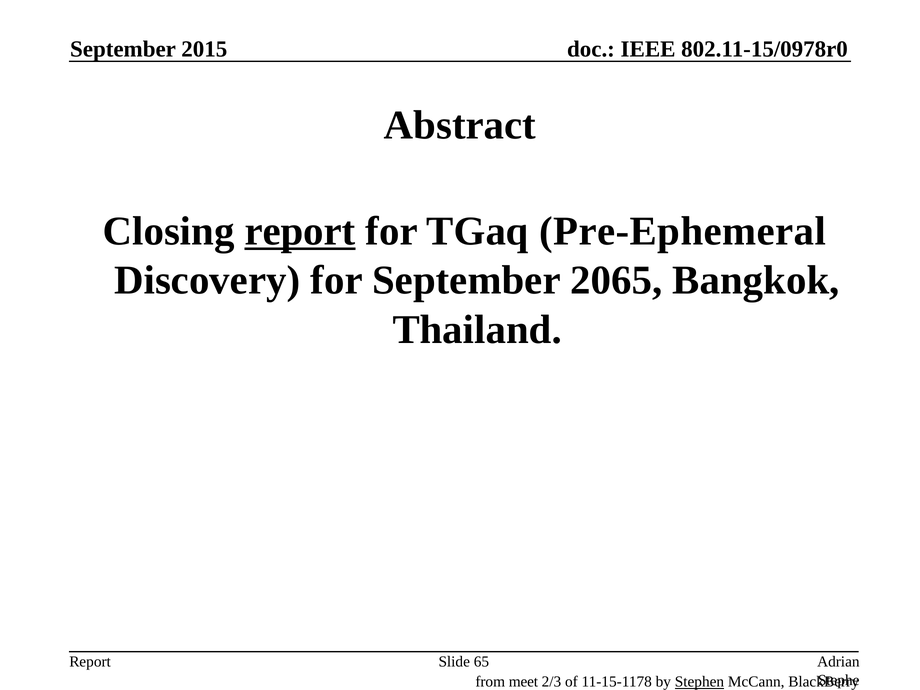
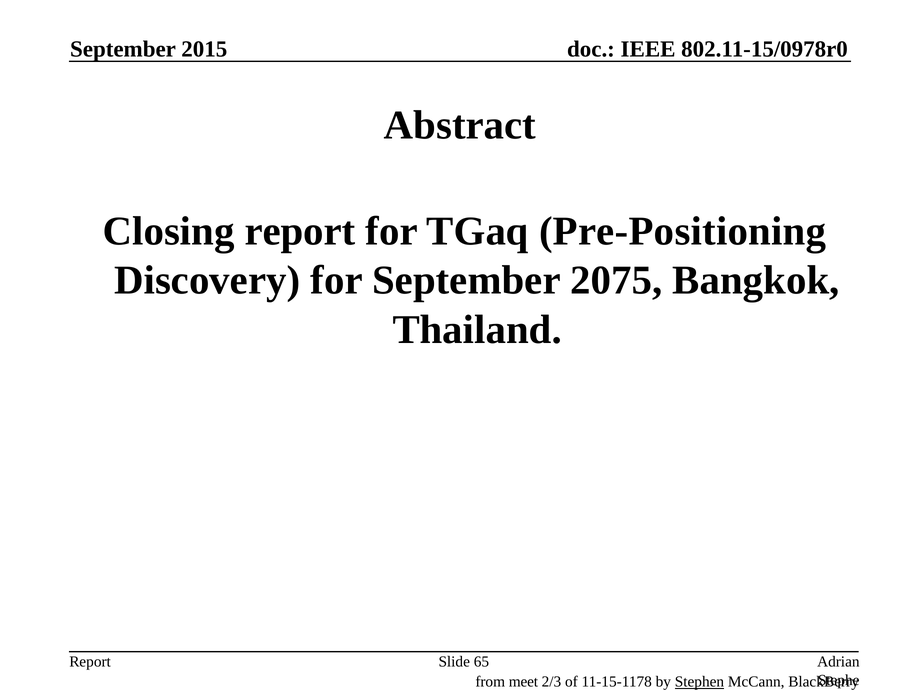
report underline: present -> none (300, 231)
Pre-Ephemeral: Pre-Ephemeral -> Pre-Positioning (683, 231)
2065: 2065 -> 2075 (616, 280)
